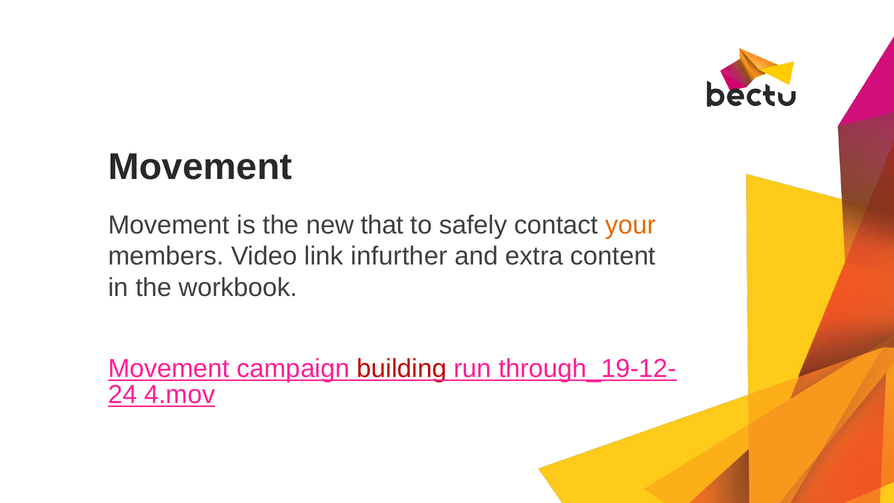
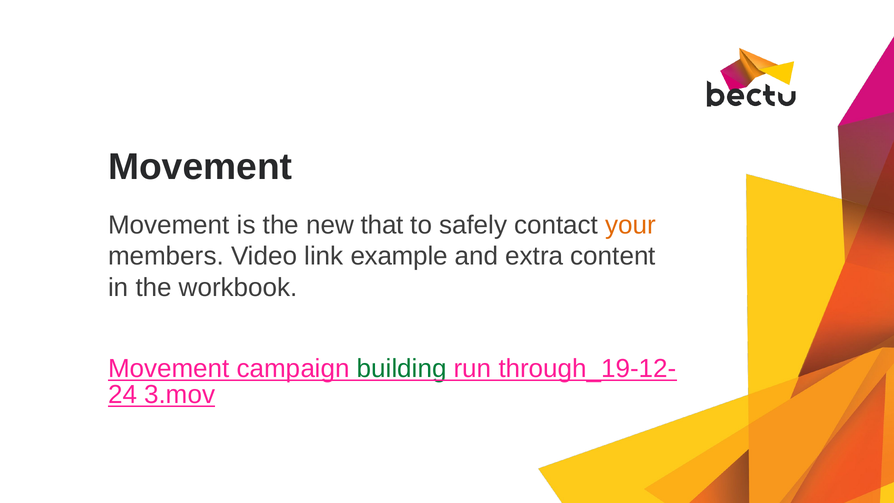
infurther: infurther -> example (399, 256)
building colour: red -> green (402, 369)
4.mov: 4.mov -> 3.mov (180, 395)
